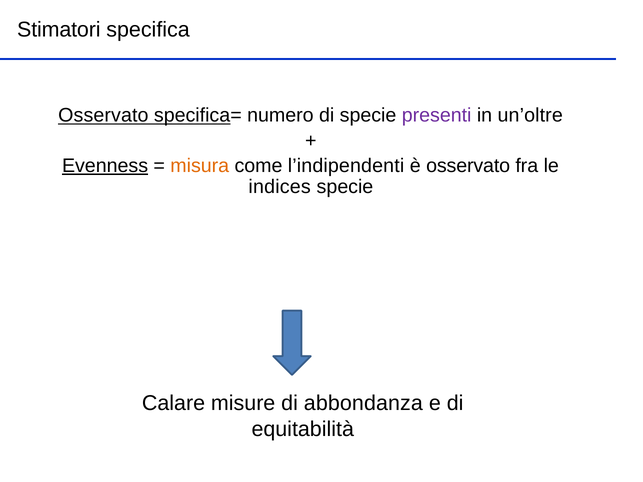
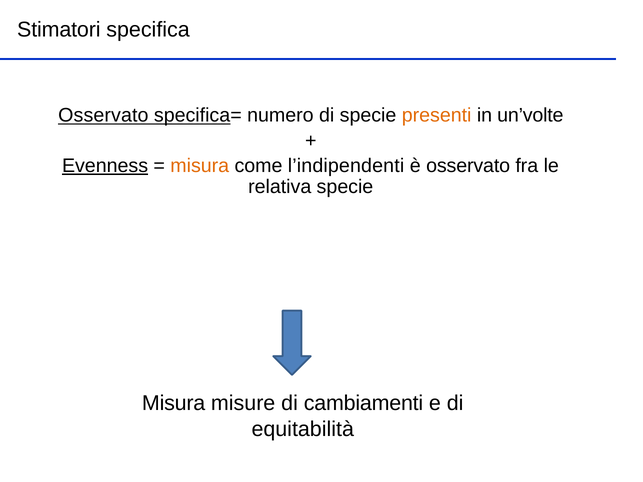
presenti colour: purple -> orange (437, 115)
un’oltre: un’oltre -> un’volte (530, 115)
indices: indices -> relativa (280, 187)
Calare: Calare -> Misura (174, 404)
abbondanza: abbondanza -> cambiamenti (364, 404)
